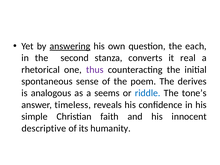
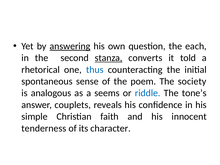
stanza underline: none -> present (109, 58)
real: real -> told (188, 58)
thus colour: purple -> blue (95, 70)
derives: derives -> society (192, 81)
timeless: timeless -> couplets (73, 105)
descriptive: descriptive -> tenderness (44, 128)
humanity: humanity -> character (111, 128)
